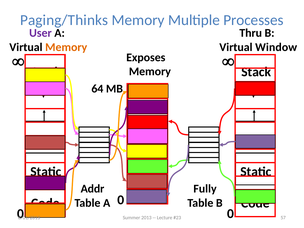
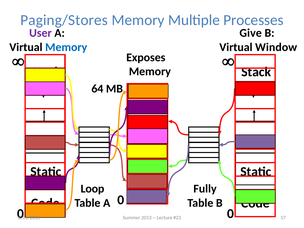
Paging/Thinks: Paging/Thinks -> Paging/Stores (64, 20)
Thru: Thru -> Give (251, 33)
Memory colour: orange -> blue (66, 47)
Addr: Addr -> Loop (92, 189)
